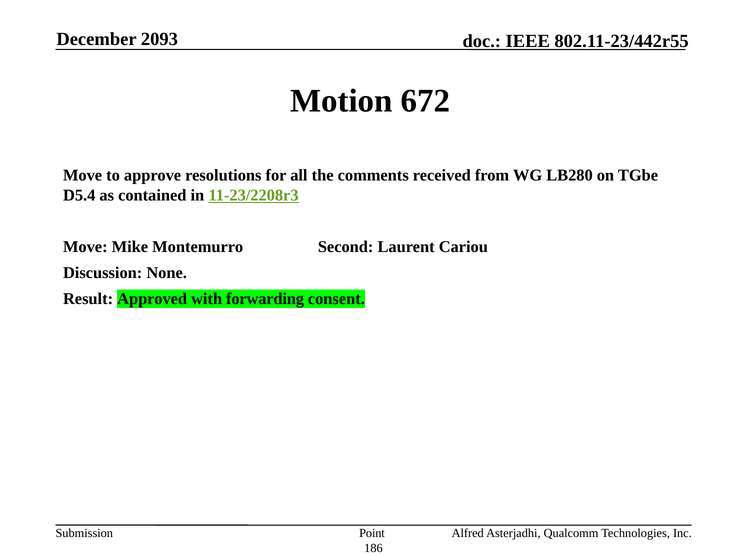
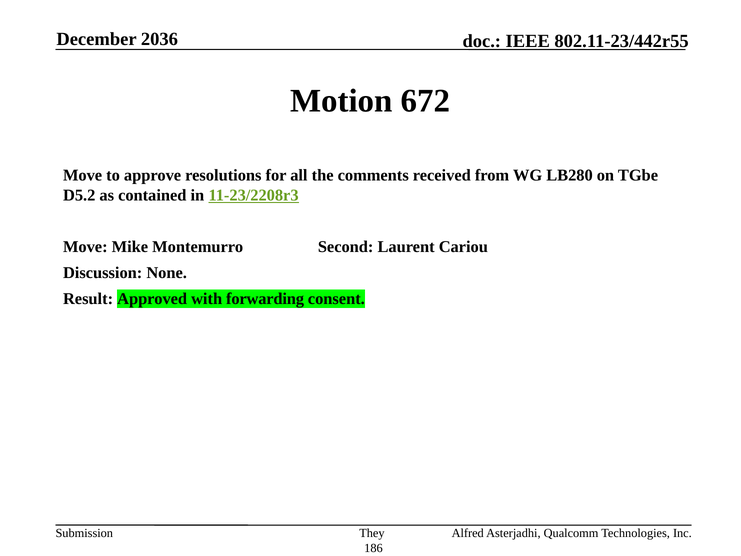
2093: 2093 -> 2036 (159, 39)
D5.4: D5.4 -> D5.2 (79, 195)
Point: Point -> They (372, 533)
